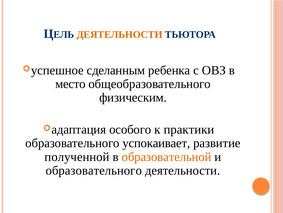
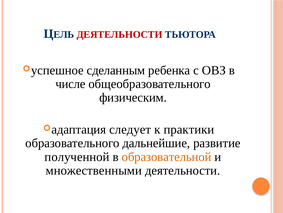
ДЕЯТЕЛЬНОСТИ colour: orange -> red (120, 34)
место: место -> числе (70, 84)
особого: особого -> следует (130, 129)
успокаивает: успокаивает -> дальнейшие (156, 143)
образовательного: образовательного -> множественными (94, 170)
